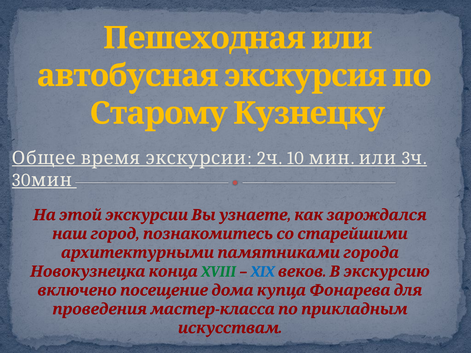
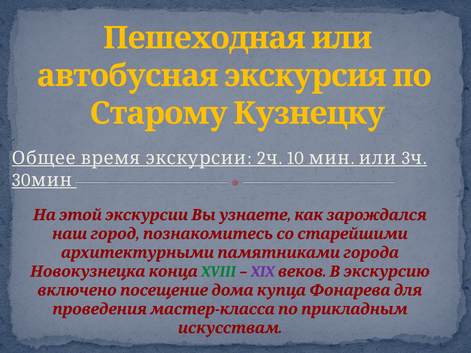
XIX colour: blue -> purple (263, 272)
